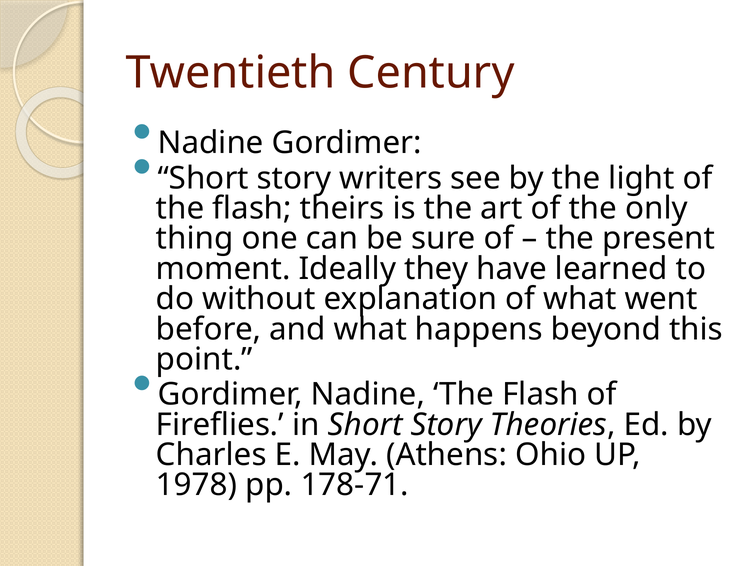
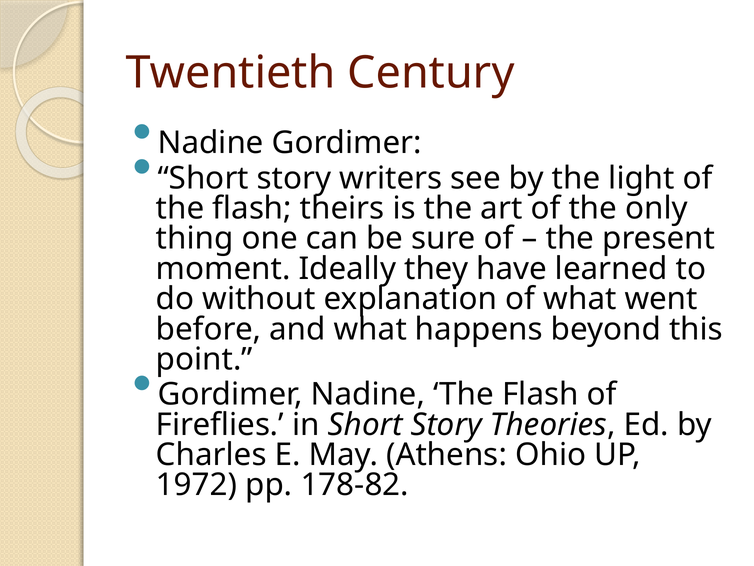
1978: 1978 -> 1972 (197, 485)
178-71: 178-71 -> 178-82 (355, 485)
